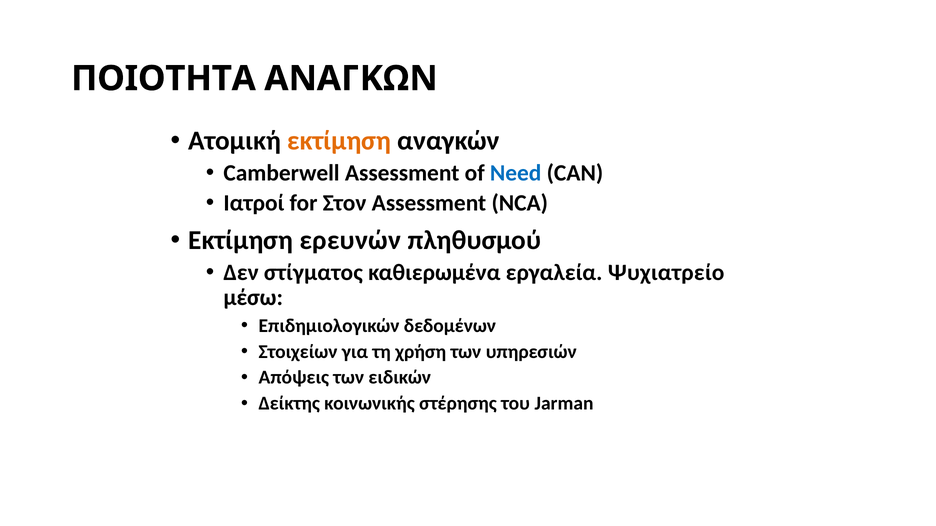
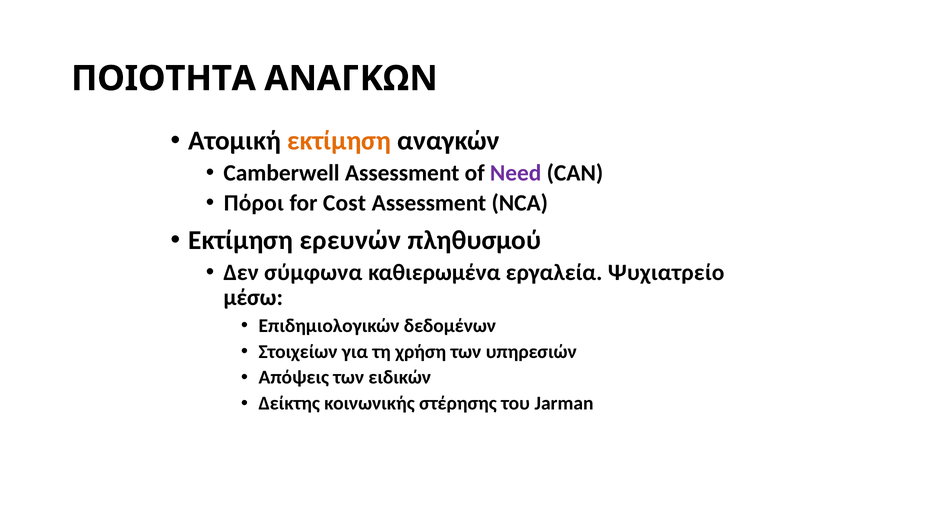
Need colour: blue -> purple (516, 173)
Ιατροί: Ιατροί -> Πόροι (254, 203)
Στον: Στον -> Cost (344, 203)
στίγματος: στίγματος -> σύμφωνα (313, 273)
